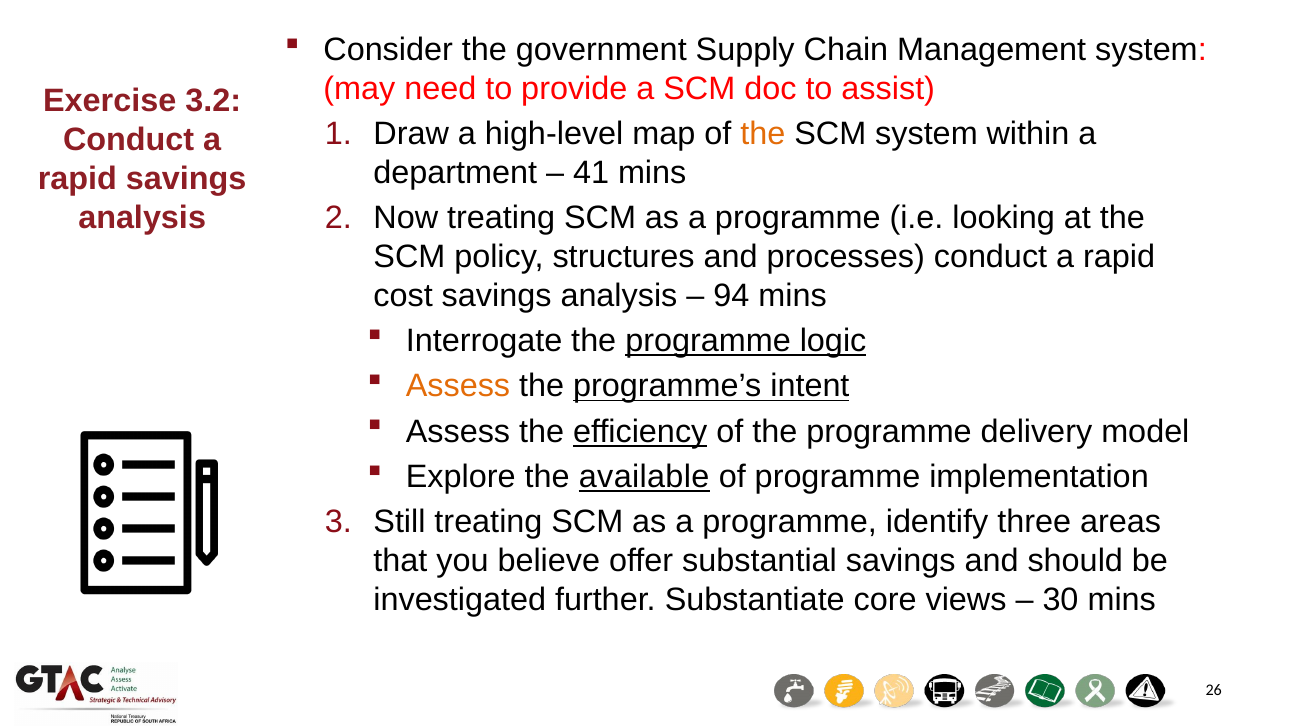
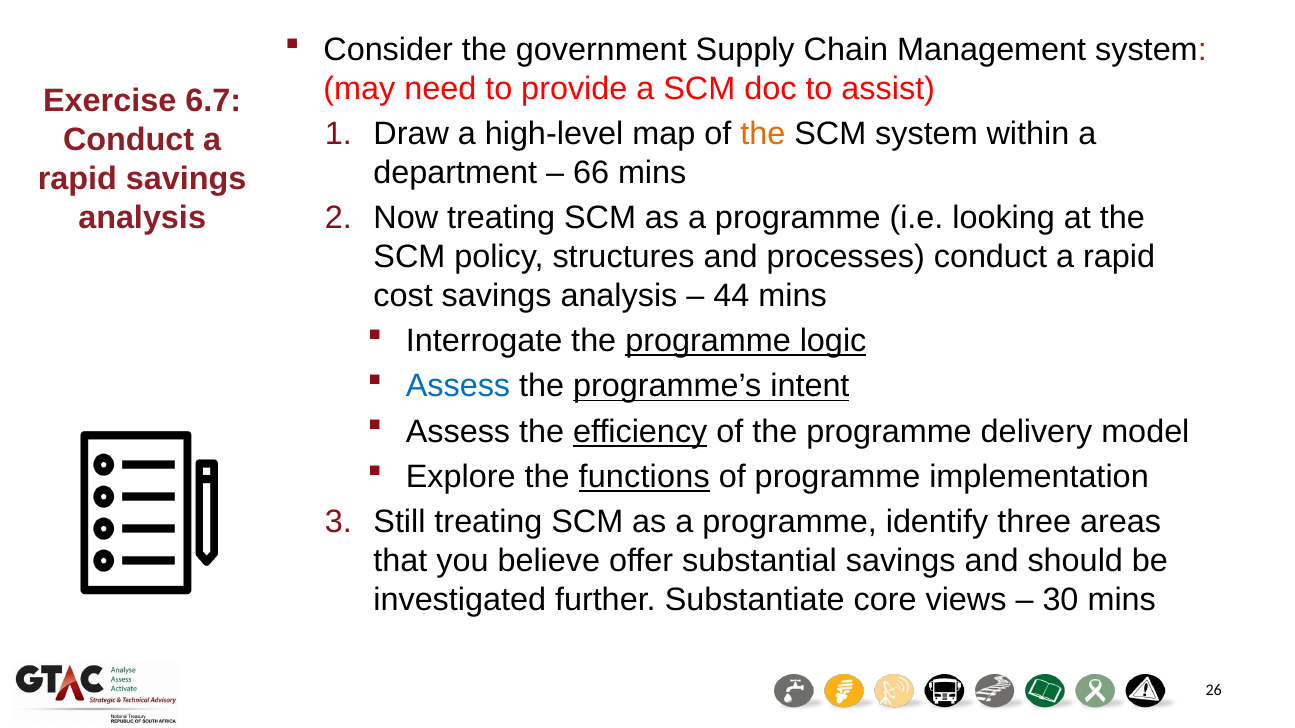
3.2: 3.2 -> 6.7 (213, 101)
41: 41 -> 66 (591, 173)
94: 94 -> 44 (731, 296)
Assess colour: orange -> blue (458, 386)
available: available -> functions (644, 477)
